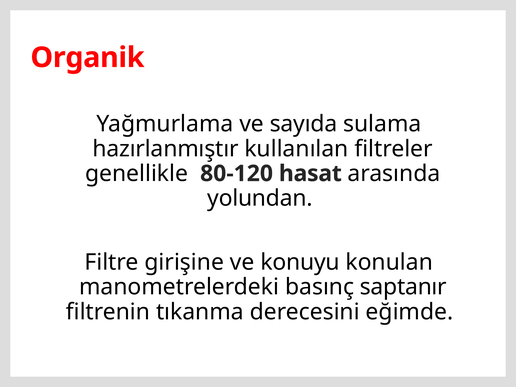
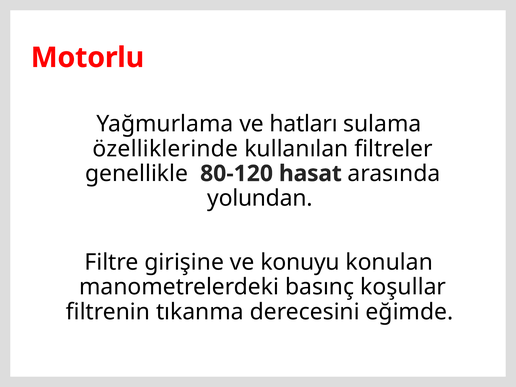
Organik: Organik -> Motorlu (87, 58)
sayıda: sayıda -> hatları (304, 124)
hazırlanmıştır: hazırlanmıştır -> özelliklerinde (165, 149)
saptanır: saptanır -> koşullar (403, 287)
